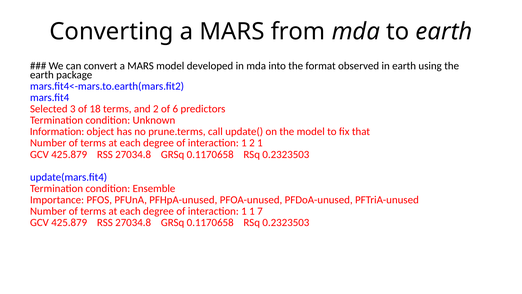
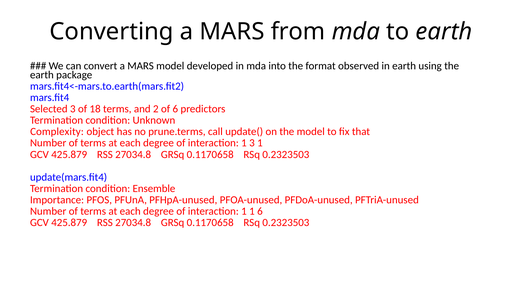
Information: Information -> Complexity (57, 132)
1 2: 2 -> 3 (252, 143)
1 7: 7 -> 6 (260, 211)
